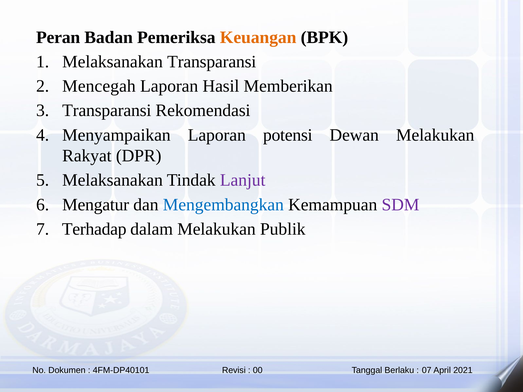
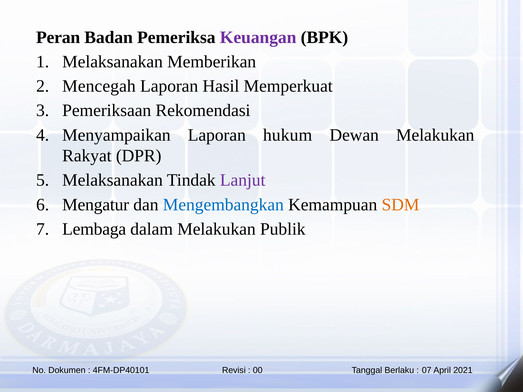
Keuangan colour: orange -> purple (258, 37)
Melaksanakan Transparansi: Transparansi -> Memberikan (212, 62)
Memberikan: Memberikan -> Memperkuat (288, 86)
Transparansi: Transparansi -> Pemeriksaan (107, 111)
potensi: potensi -> hukum (288, 135)
SDM colour: purple -> orange (400, 205)
Terhadap: Terhadap -> Lembaga (94, 229)
